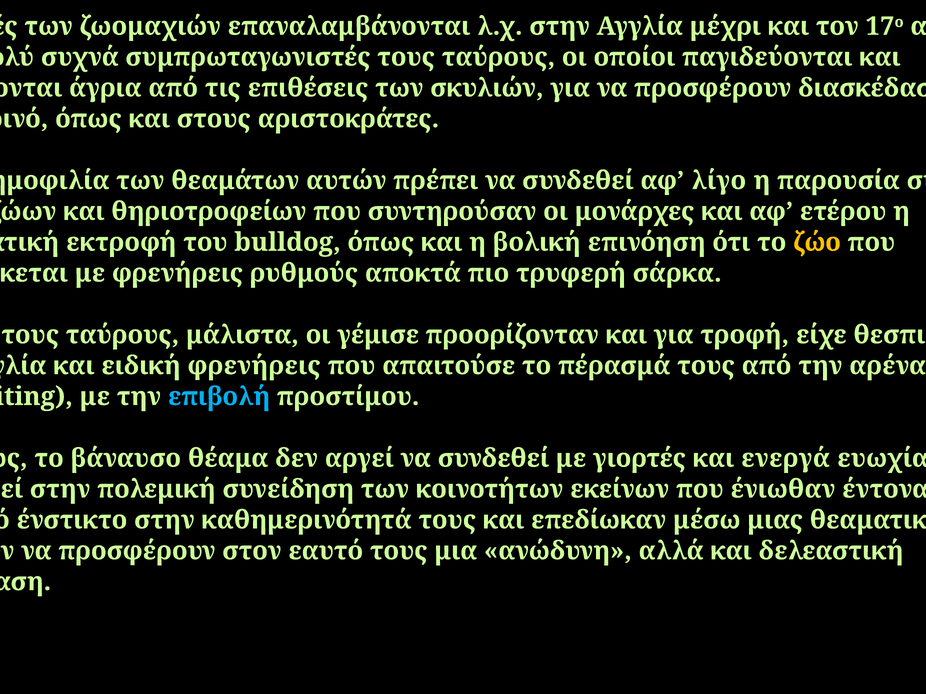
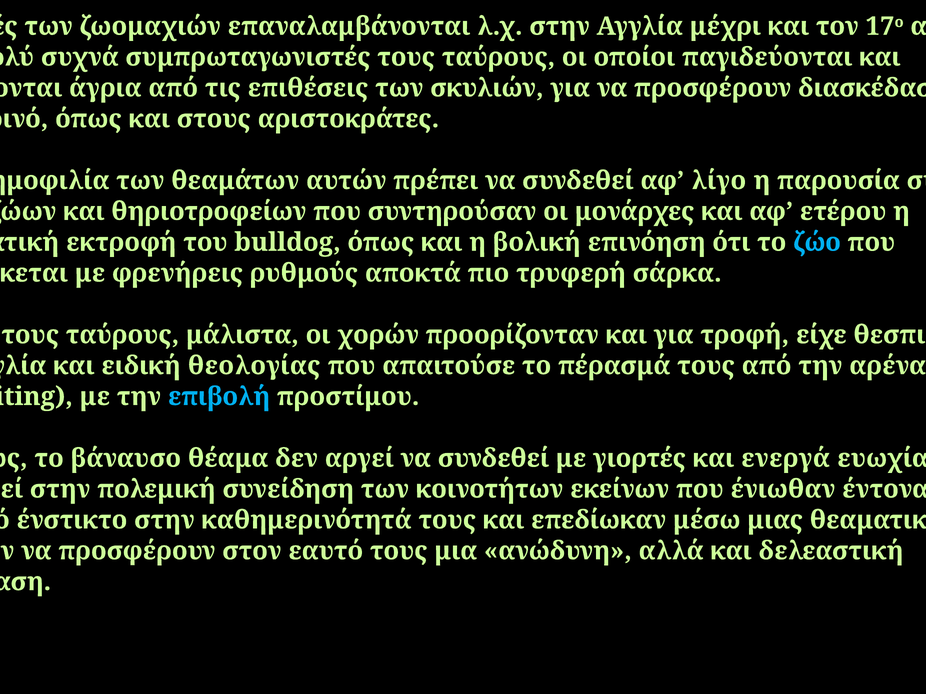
ζώο colour: yellow -> light blue (817, 242)
γέμισε: γέμισε -> χορών (378, 335)
ειδική φρενήρεις: φρενήρεις -> θεολογίας (254, 366)
